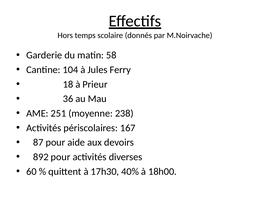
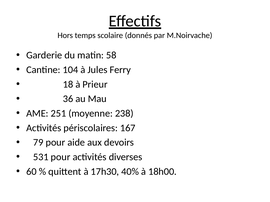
87: 87 -> 79 (38, 143)
892: 892 -> 531 (41, 157)
